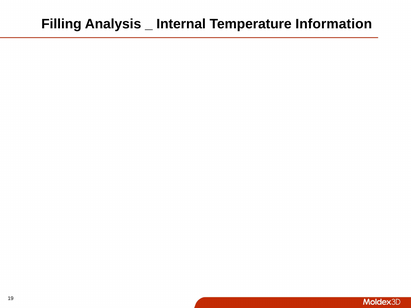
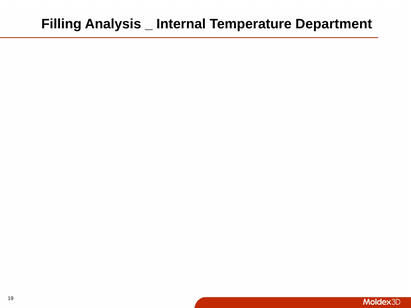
Information: Information -> Department (334, 24)
